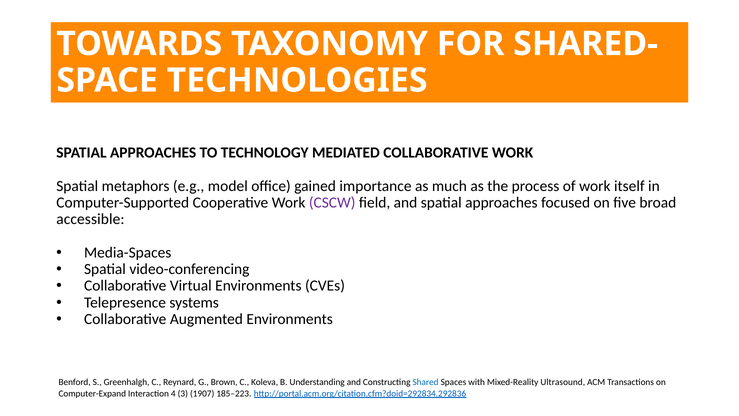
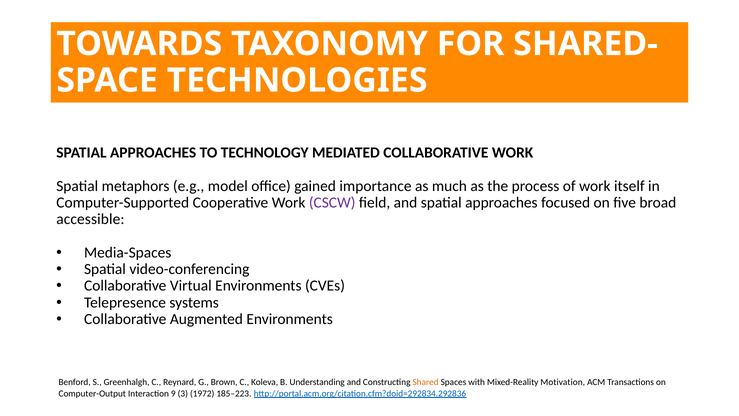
Shared colour: blue -> orange (426, 382)
Ultrasound: Ultrasound -> Motivation (563, 382)
Computer-Expand: Computer-Expand -> Computer-Output (92, 393)
4: 4 -> 9 (173, 393)
1907: 1907 -> 1972 (202, 393)
